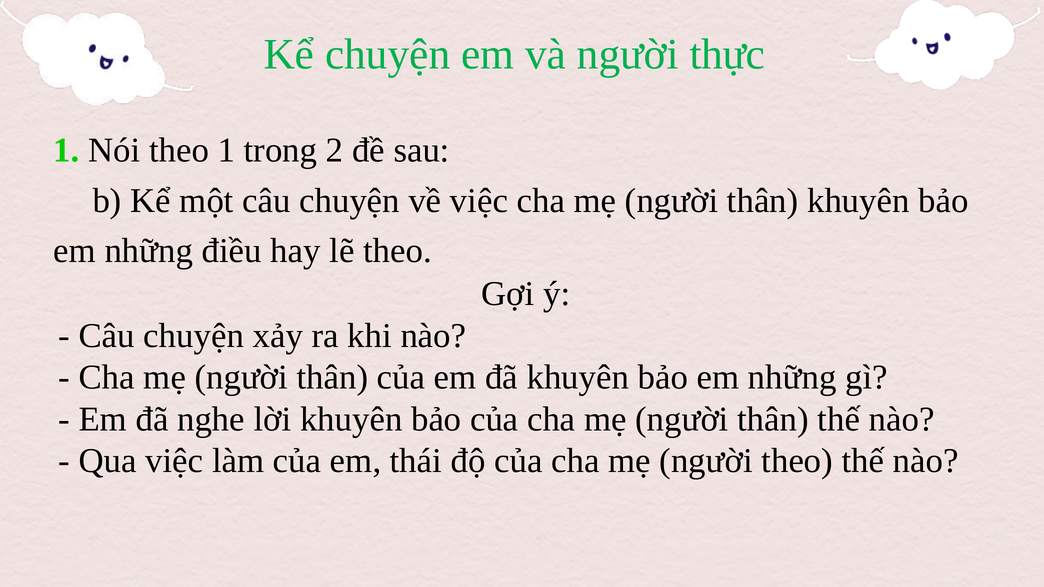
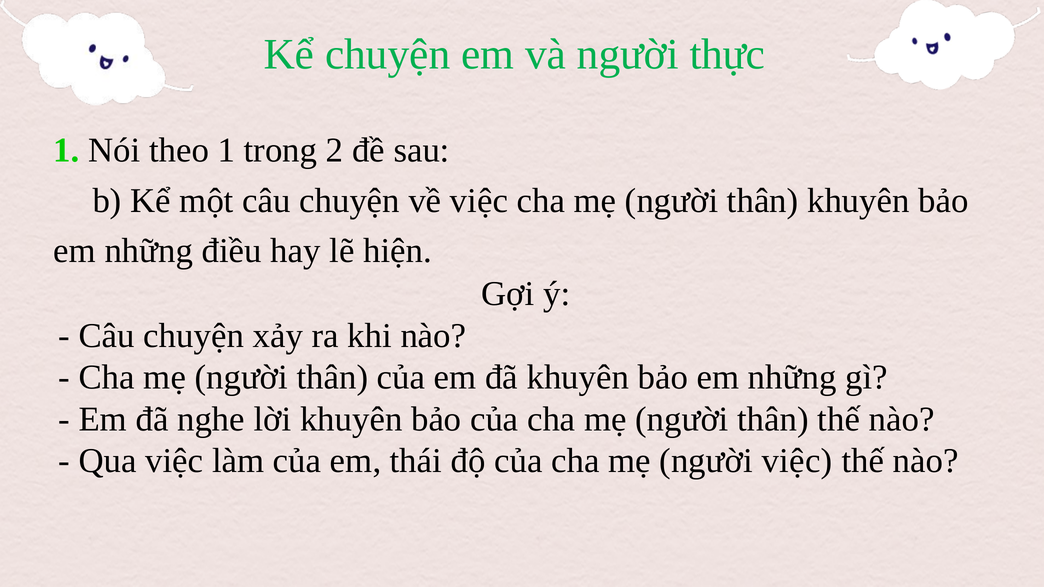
lẽ theo: theo -> hiện (397, 251)
người theo: theo -> việc (797, 461)
